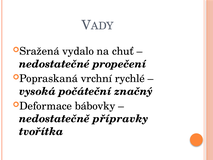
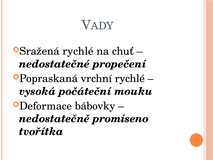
vydalo: vydalo -> rychlé (78, 51)
značný: značný -> mouku (133, 91)
přípravky: přípravky -> promíseno (121, 119)
